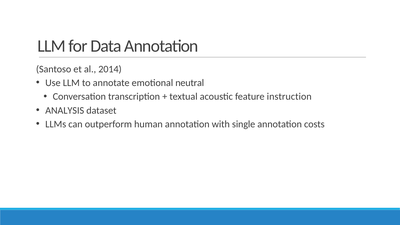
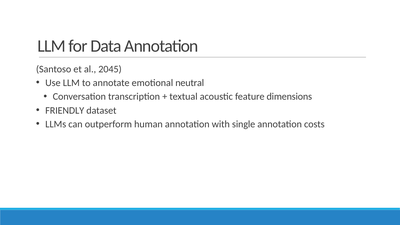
2014: 2014 -> 2045 (110, 69)
instruction: instruction -> dimensions (289, 97)
ANALYSIS: ANALYSIS -> FRIENDLY (65, 110)
